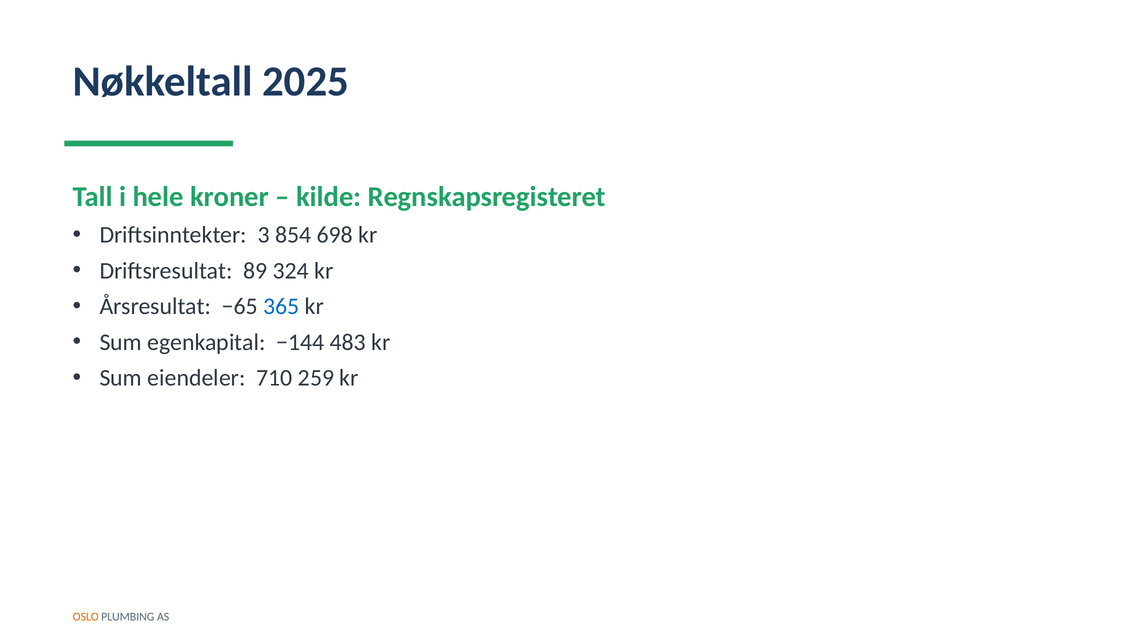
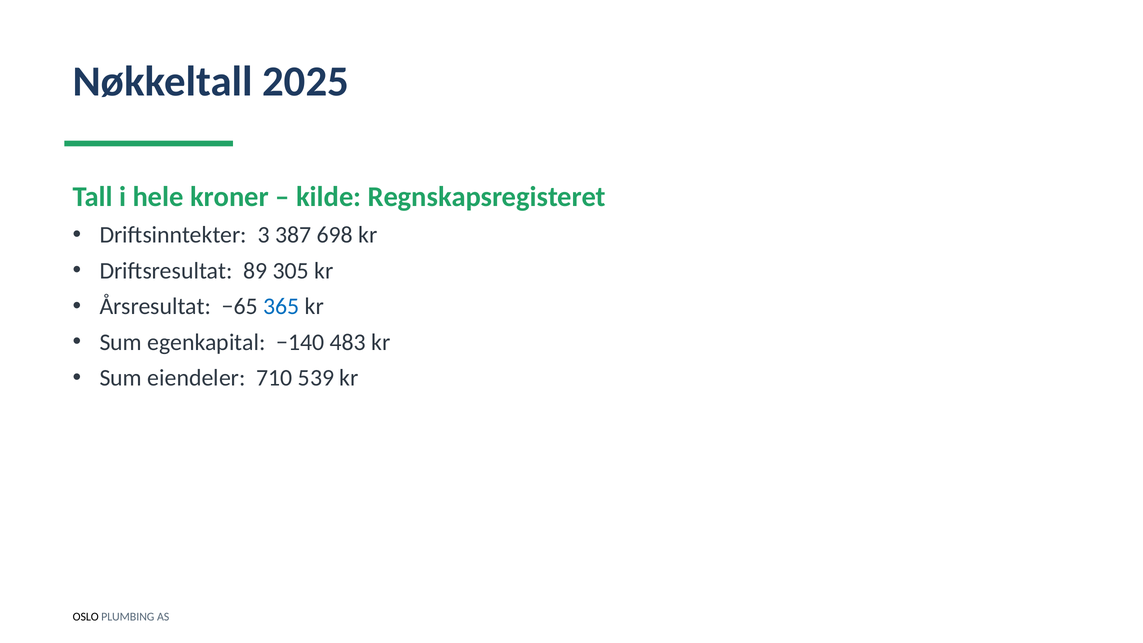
854: 854 -> 387 (293, 235)
324: 324 -> 305 (291, 271)
−144: −144 -> −140 (300, 342)
259: 259 -> 539 (316, 378)
OSLO colour: orange -> black (86, 617)
